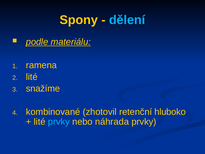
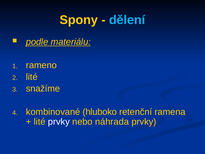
ramena: ramena -> rameno (41, 65)
zhotovil: zhotovil -> hluboko (100, 112)
hluboko: hluboko -> ramena (170, 112)
prvky colour: light blue -> white (59, 122)
